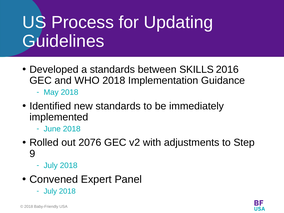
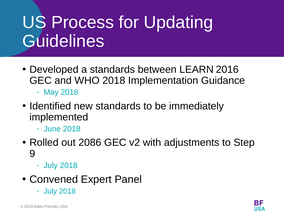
SKILLS: SKILLS -> LEARN (196, 69)
2076: 2076 -> 2086 (90, 143)
